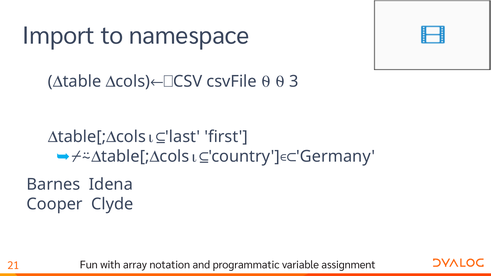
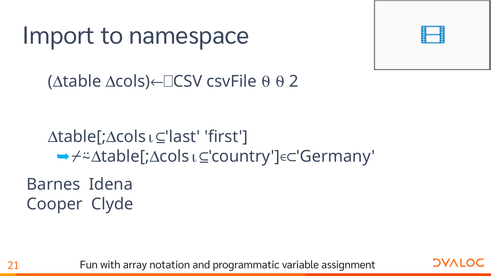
3: 3 -> 2 (294, 81)
